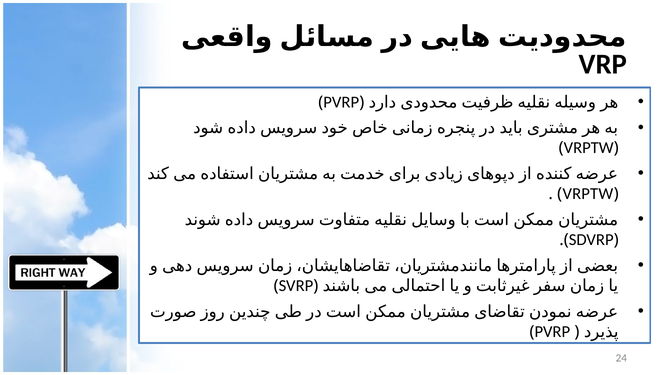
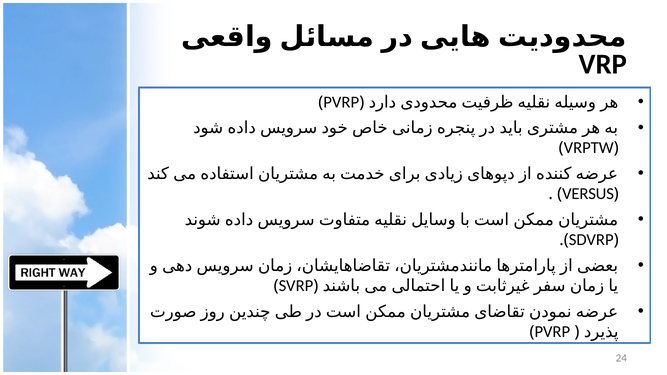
VRPTW: VRPTW -> VERSUS (588, 194)
